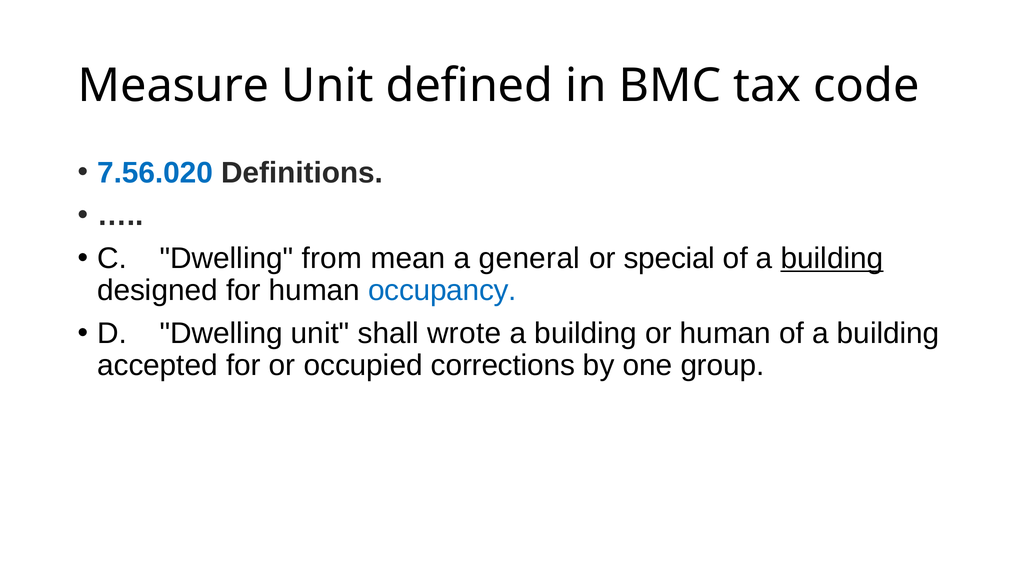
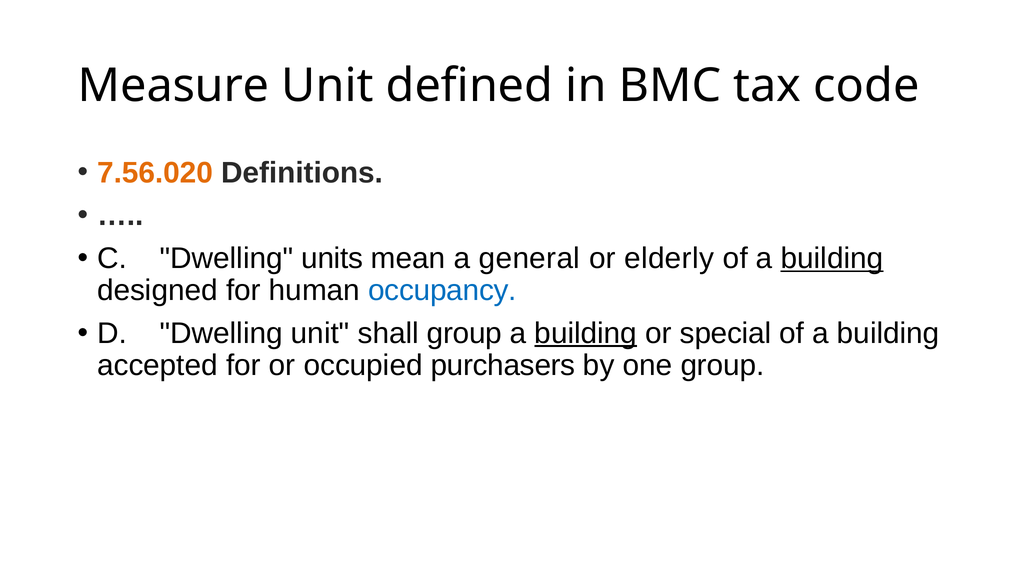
7.56.020 colour: blue -> orange (155, 173)
from: from -> units (332, 258)
special: special -> elderly (669, 258)
shall wrote: wrote -> group (464, 333)
building underline: none -> present (586, 333)
or human: human -> special (726, 333)
corrections: corrections -> purchasers (503, 365)
